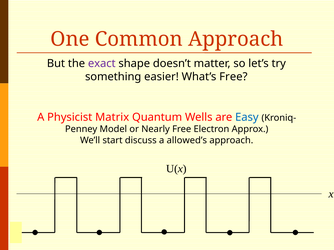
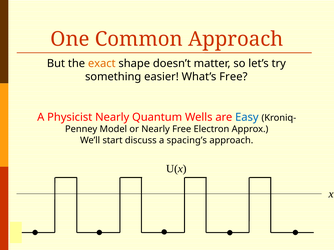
exact colour: purple -> orange (102, 63)
Physicist Matrix: Matrix -> Nearly (112, 117)
allowed’s: allowed’s -> spacing’s (187, 141)
